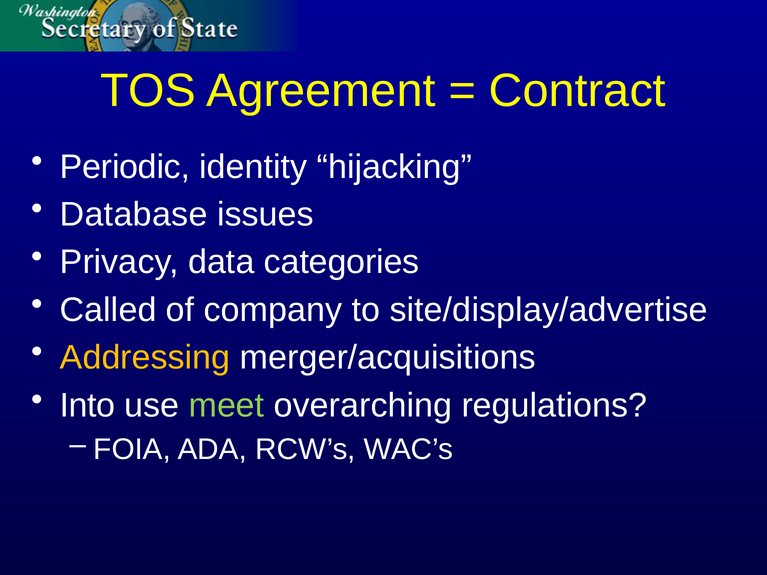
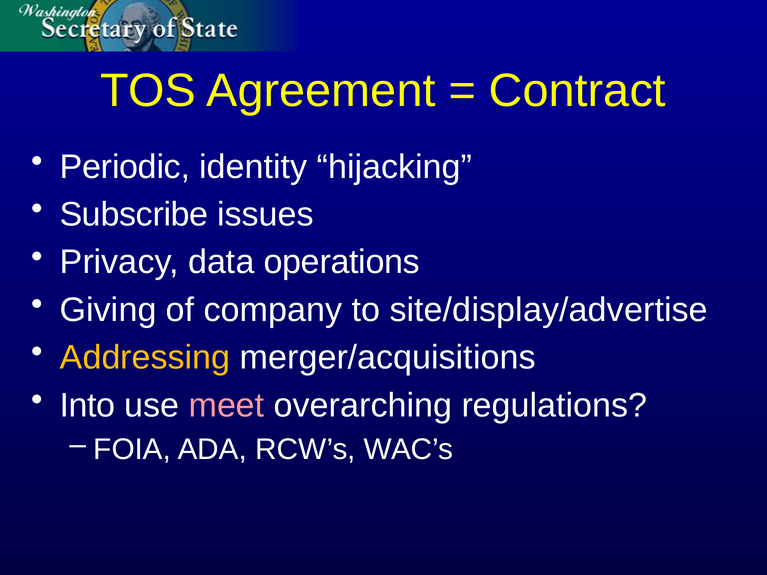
Database: Database -> Subscribe (134, 215)
categories: categories -> operations (342, 262)
Called: Called -> Giving (108, 310)
meet colour: light green -> pink (226, 406)
